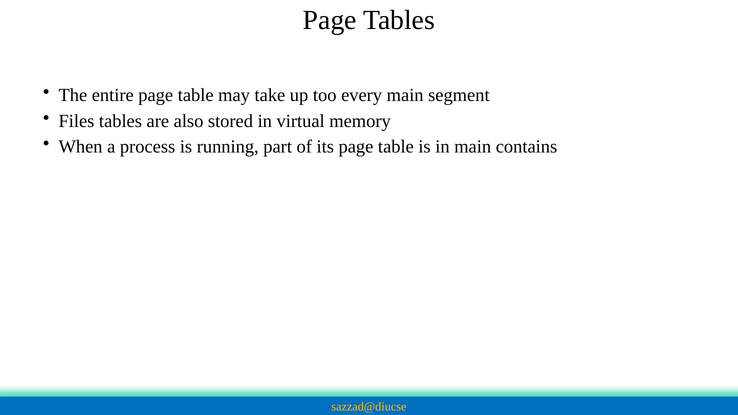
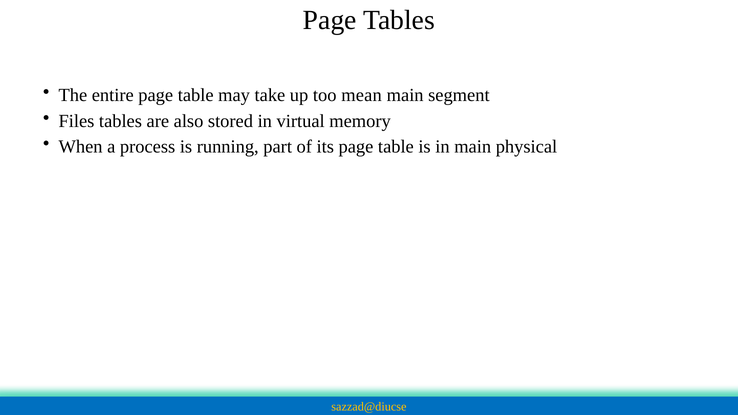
every: every -> mean (362, 95)
contains: contains -> physical (526, 147)
